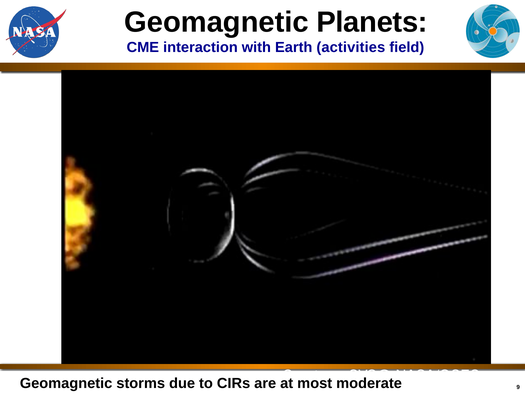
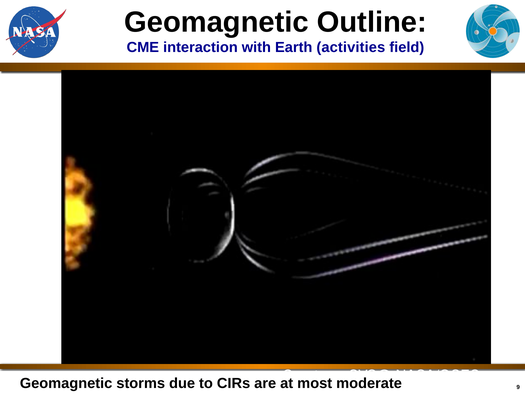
Planets: Planets -> Outline (372, 22)
